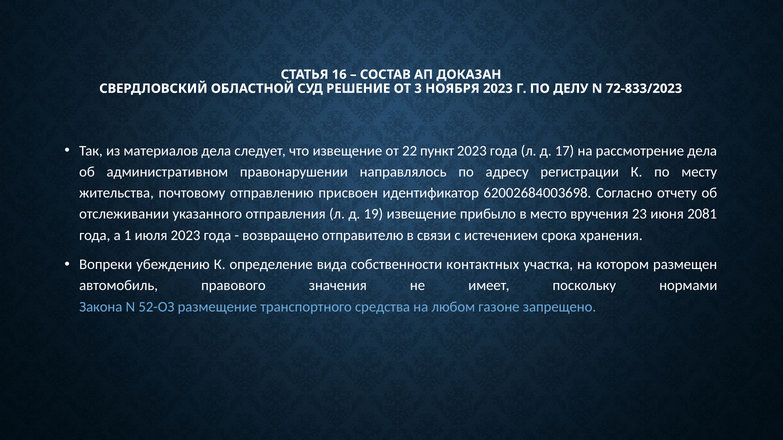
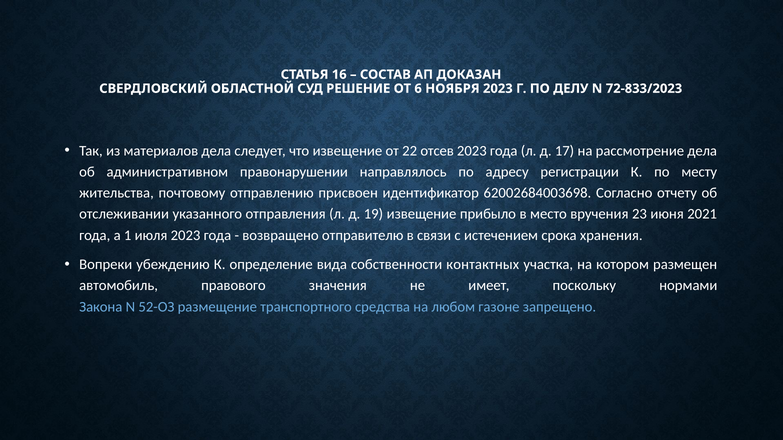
3: 3 -> 6 (418, 89)
пункт: пункт -> отсев (437, 151)
2081: 2081 -> 2021 (702, 214)
